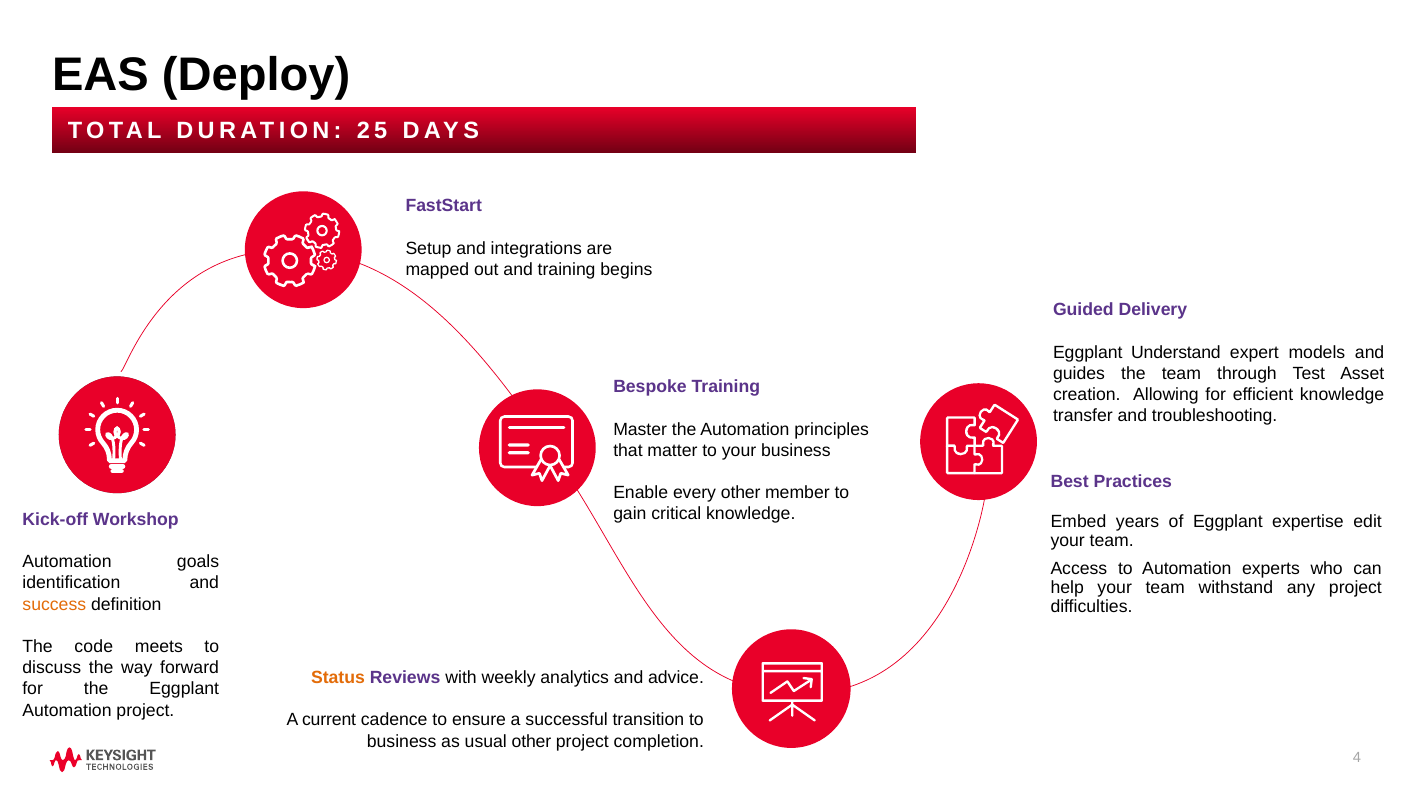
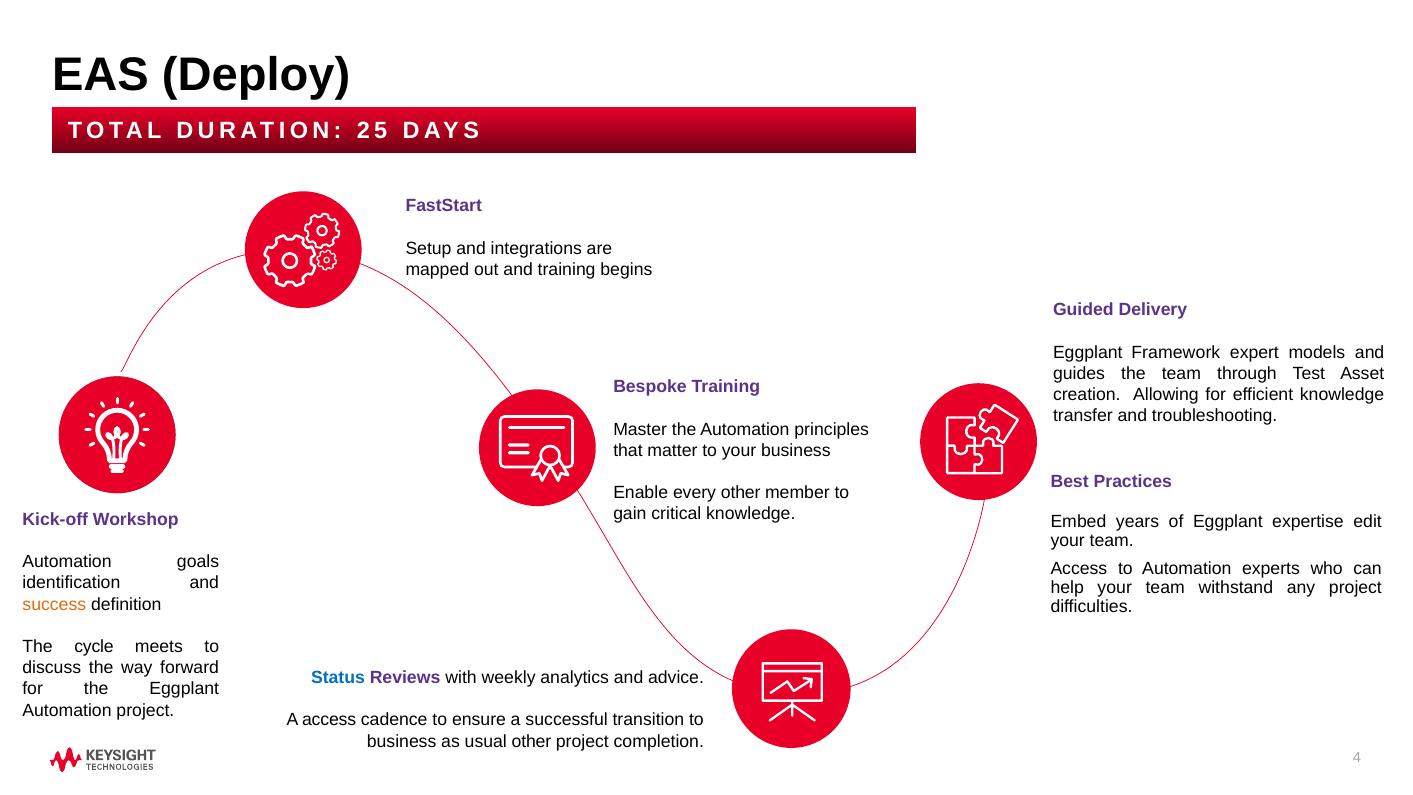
Understand: Understand -> Framework (1176, 352)
code: code -> cycle (94, 646)
Status colour: orange -> blue (338, 677)
A current: current -> access (329, 720)
